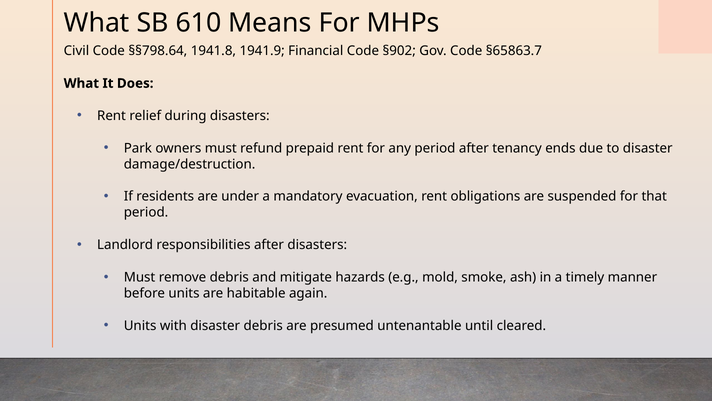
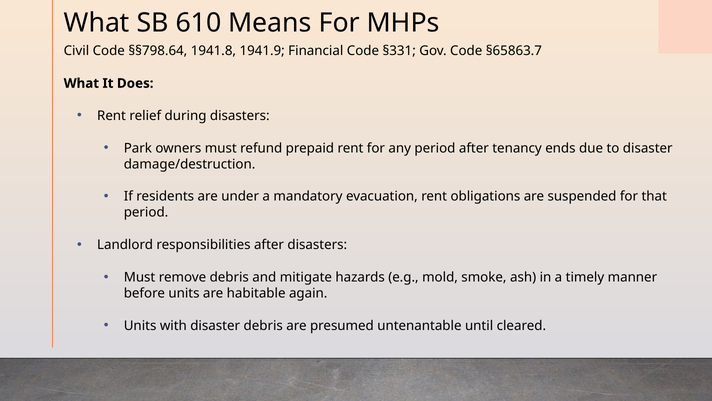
§902: §902 -> §331 (399, 51)
